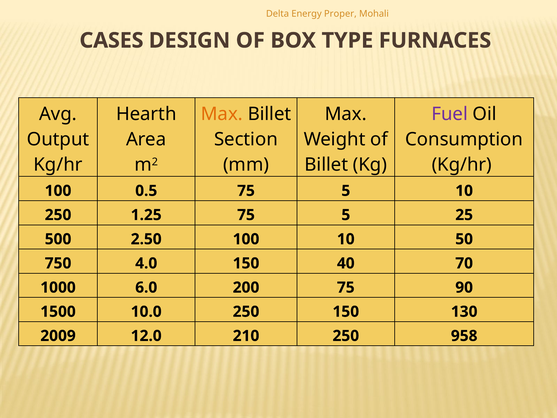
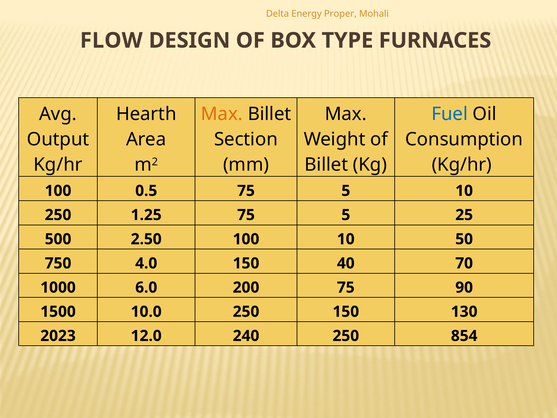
CASES: CASES -> FLOW (111, 40)
Fuel colour: purple -> blue (450, 114)
2009: 2009 -> 2023 (58, 336)
210: 210 -> 240 (246, 336)
958: 958 -> 854 (464, 336)
